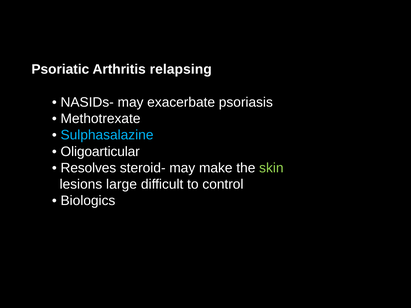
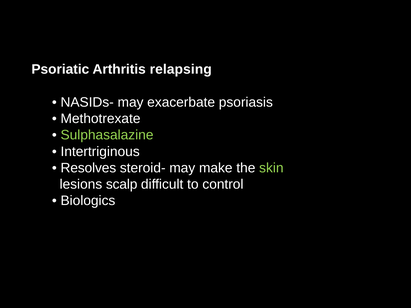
Sulphasalazine colour: light blue -> light green (107, 135)
Oligoarticular: Oligoarticular -> Intertriginous (100, 152)
large: large -> scalp (122, 184)
